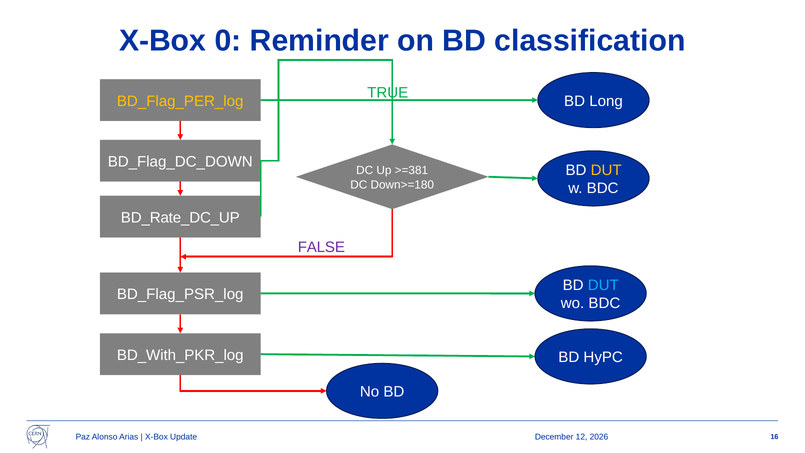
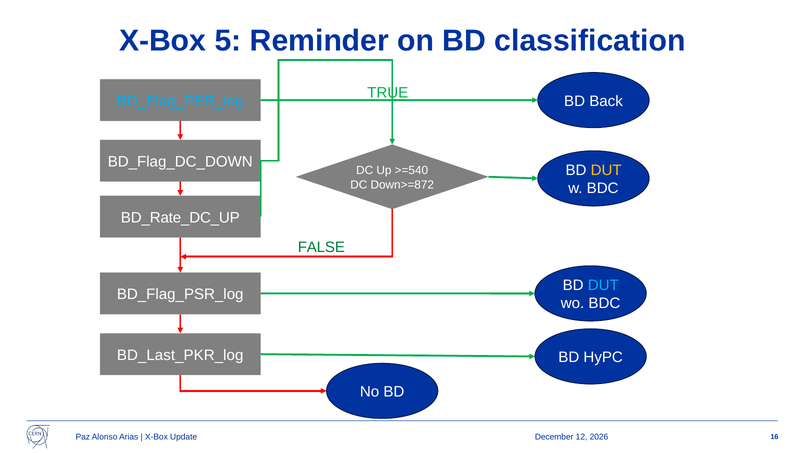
0: 0 -> 5 (228, 41)
BD_Flag_PER_log colour: yellow -> light blue (180, 101)
Long: Long -> Back (606, 101)
>=381: >=381 -> >=540 (411, 170)
Down>=180: Down>=180 -> Down>=872 (402, 185)
FALSE colour: purple -> green (321, 247)
BD_With_PKR_log: BD_With_PKR_log -> BD_Last_PKR_log (180, 355)
